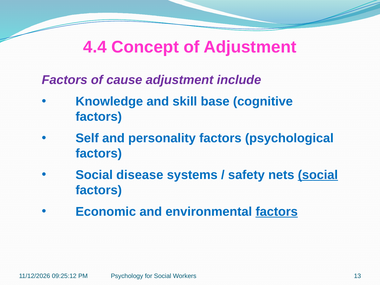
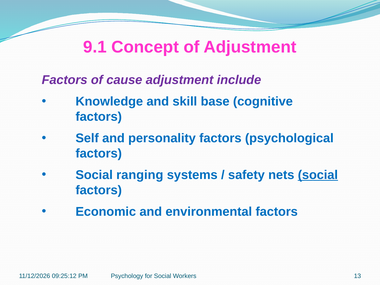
4.4: 4.4 -> 9.1 (95, 47)
disease: disease -> ranging (140, 175)
factors underline: present -> none (277, 212)
